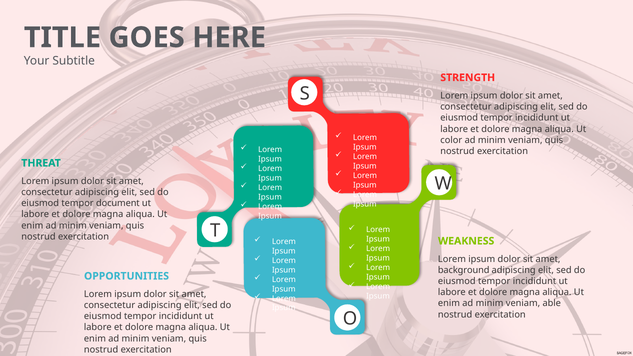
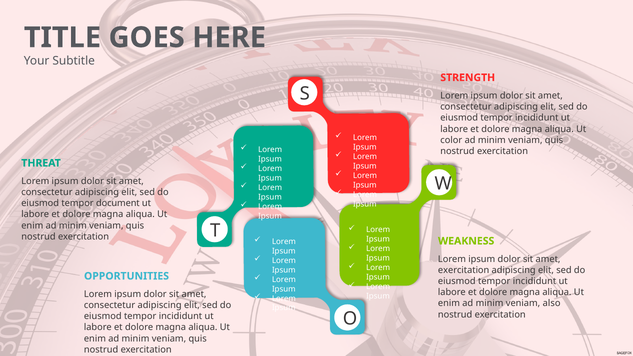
background: background -> exercitation (464, 270)
able: able -> also (552, 303)
